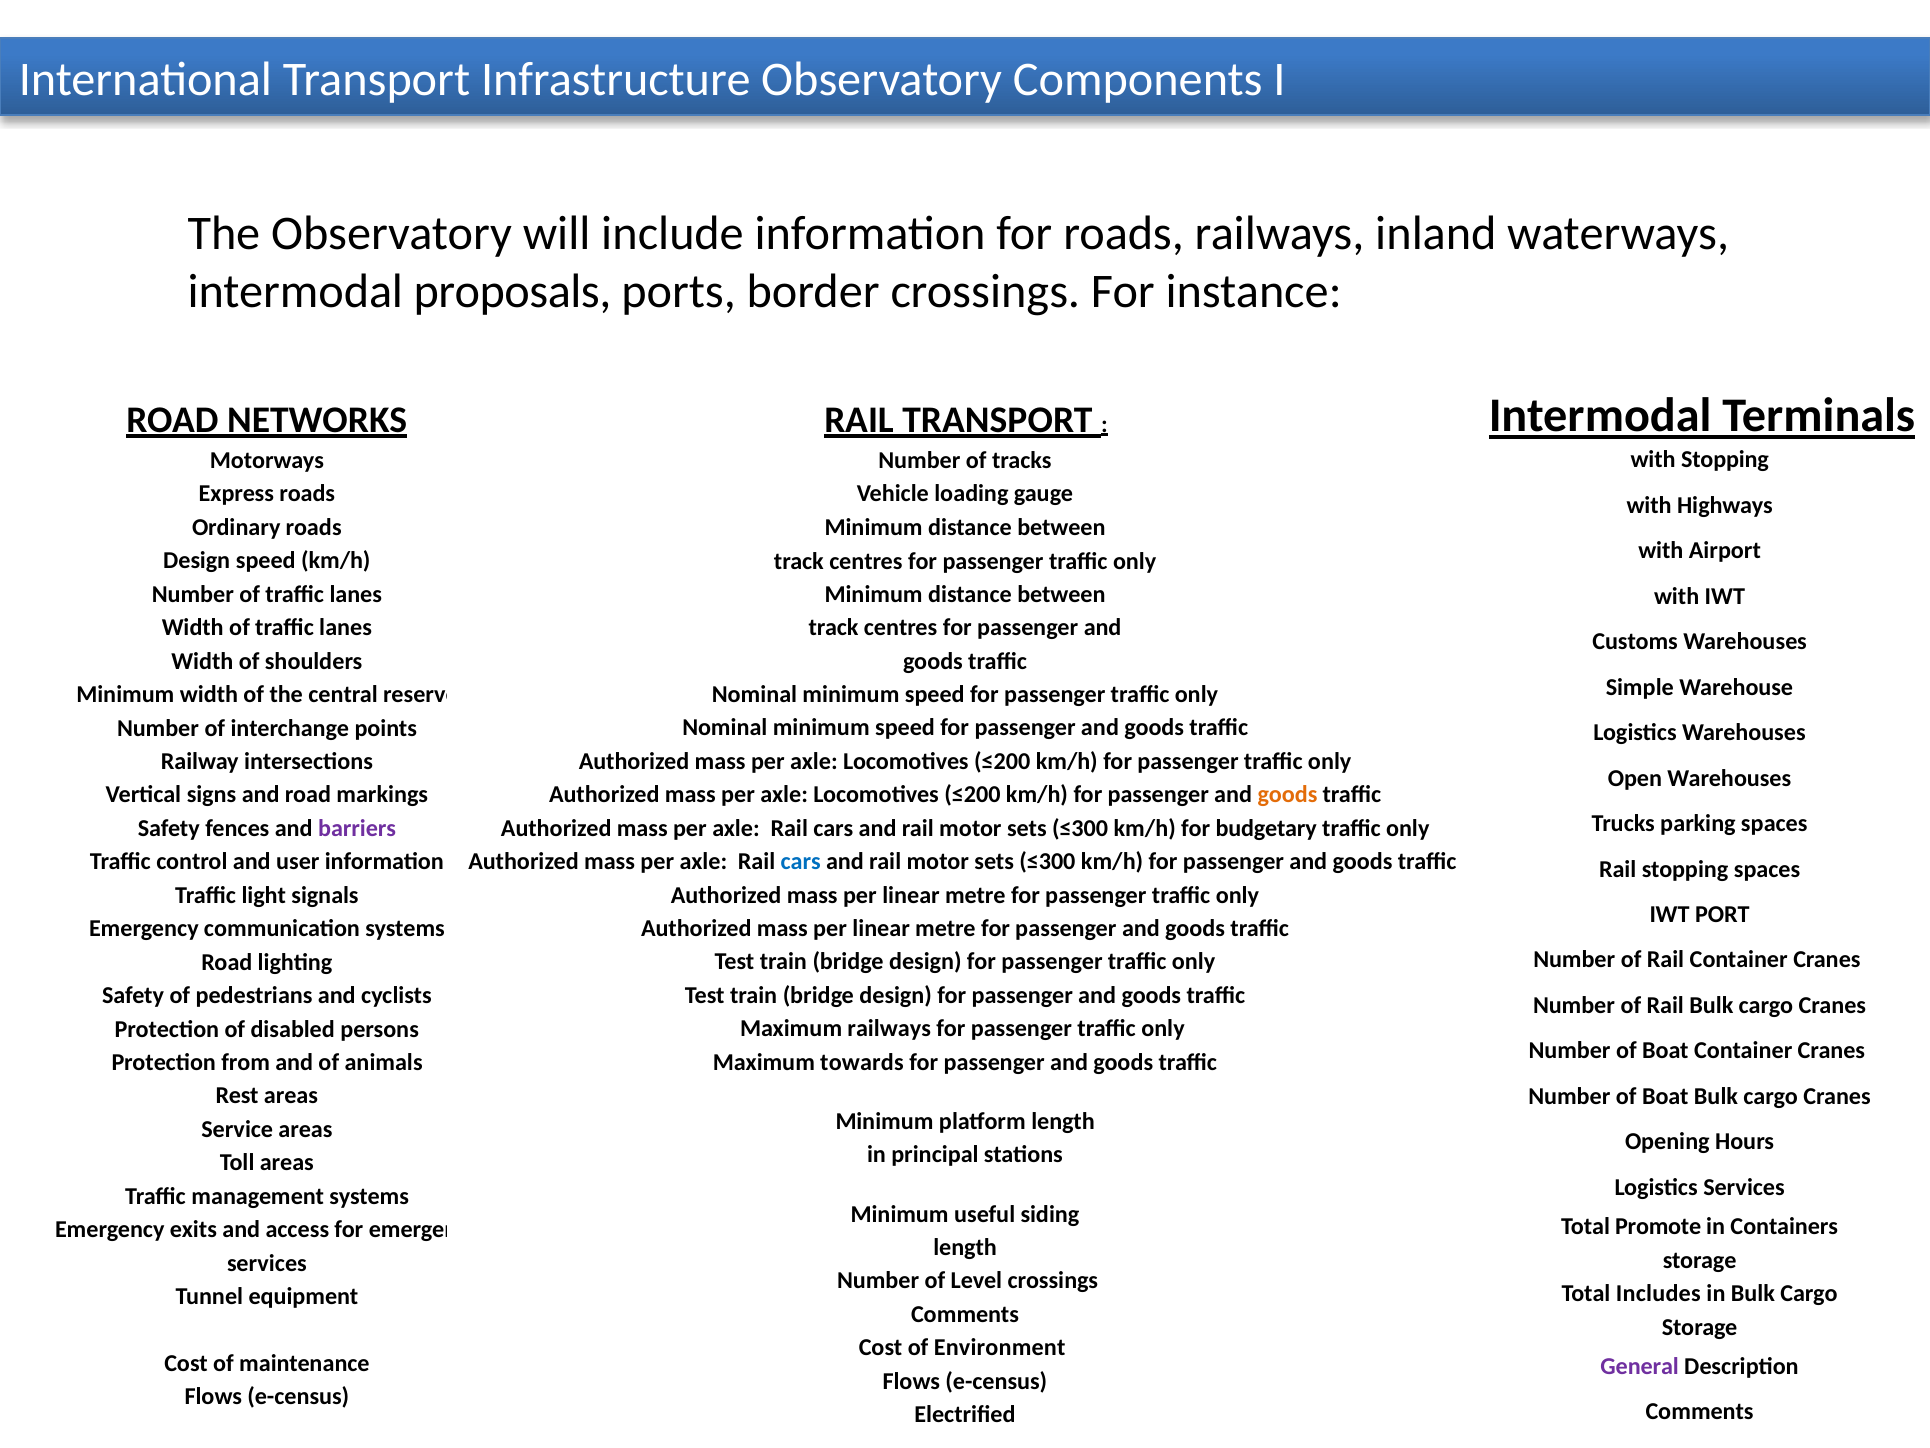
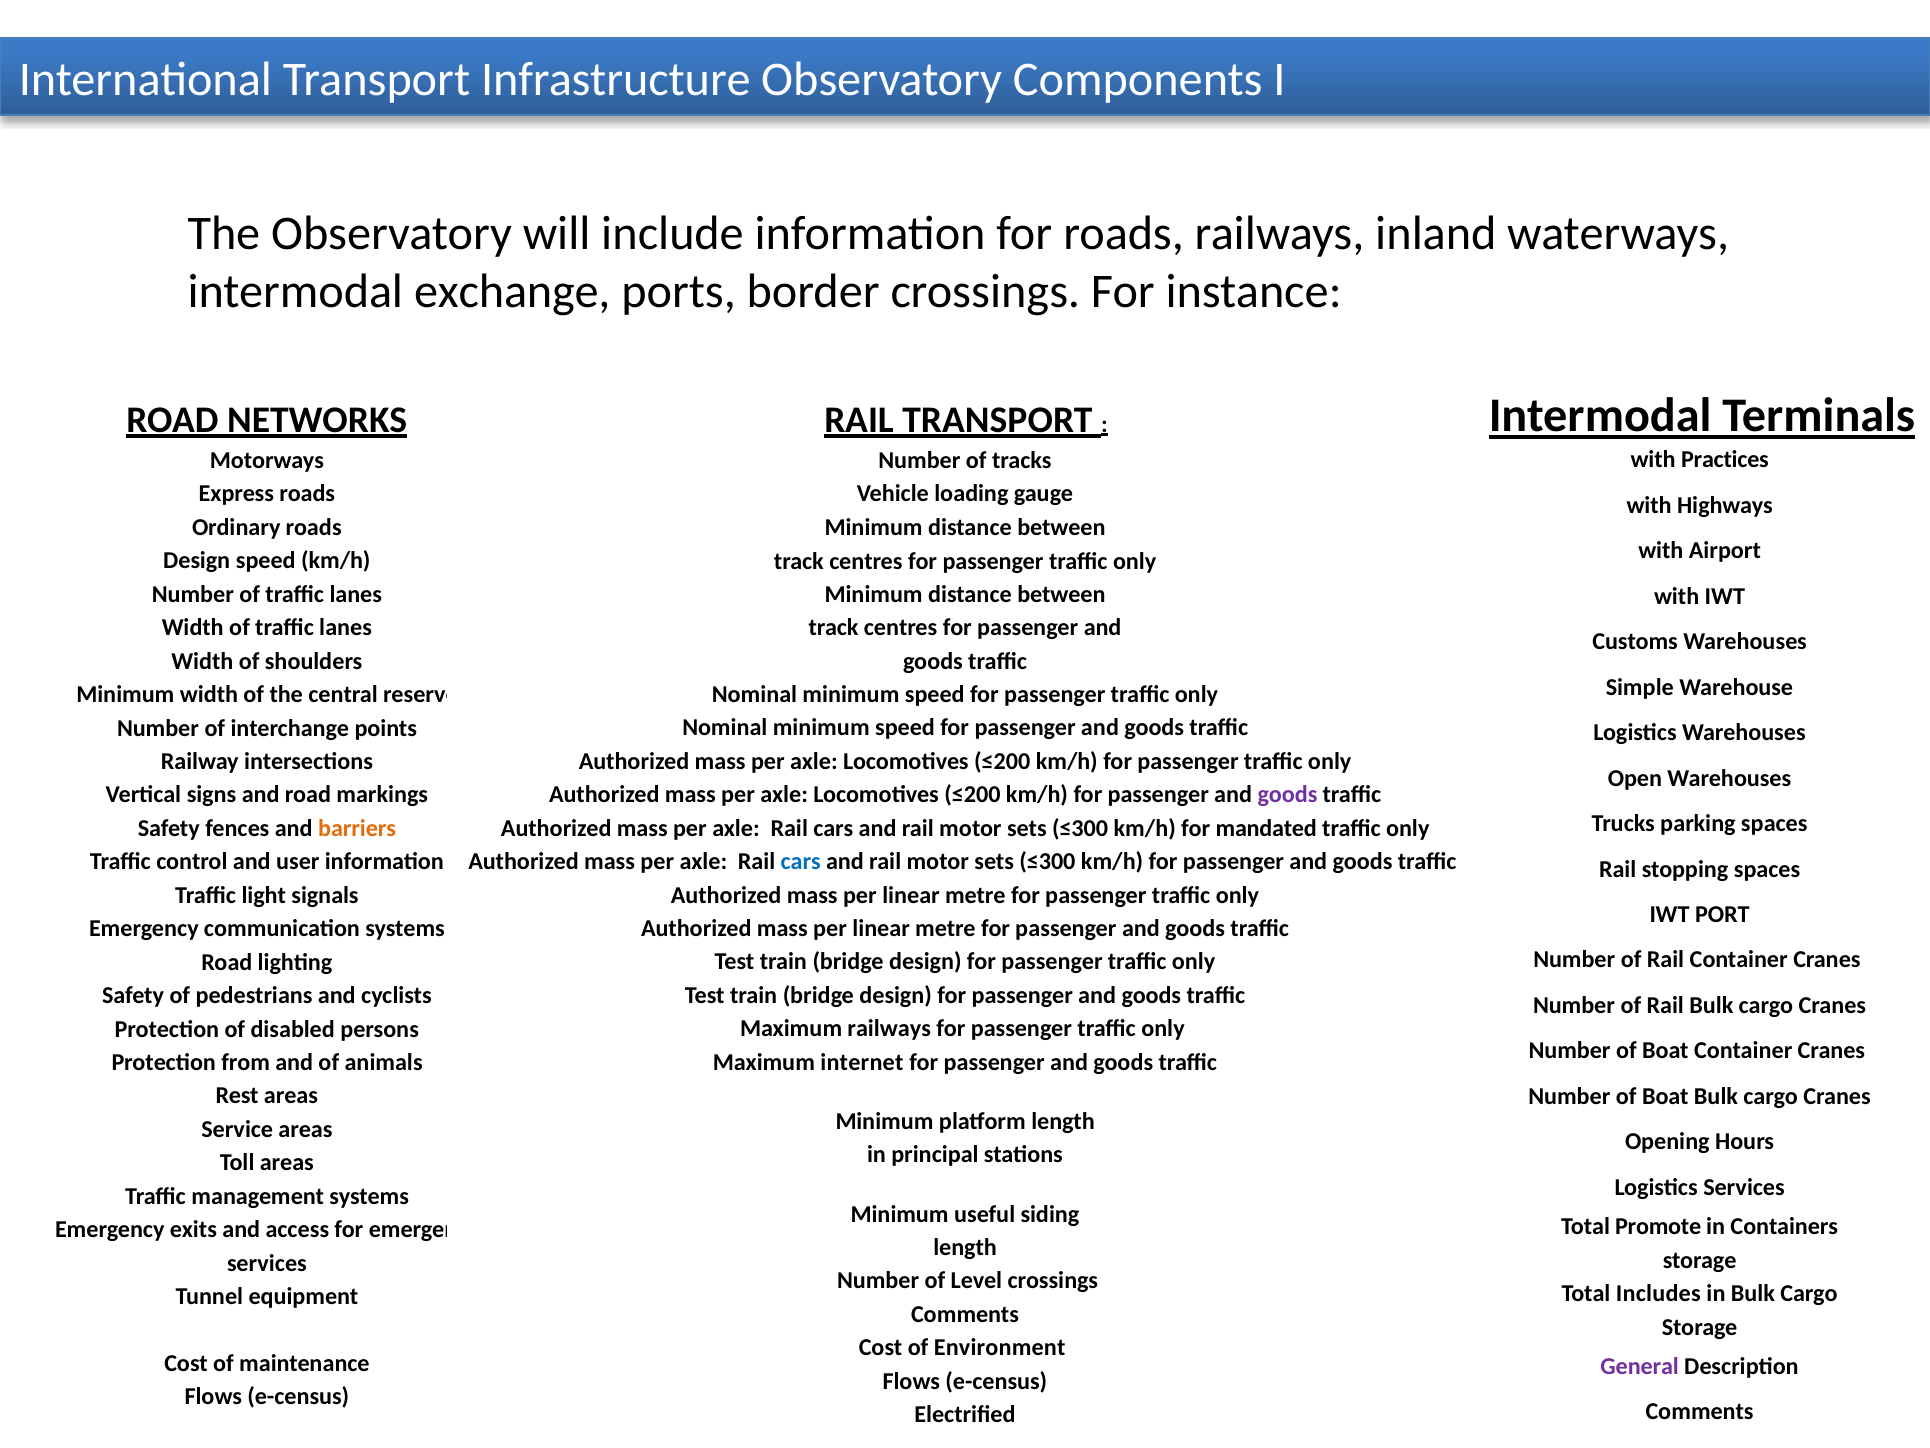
proposals: proposals -> exchange (512, 291)
with Stopping: Stopping -> Practices (1725, 460)
goods colour: orange -> purple (1287, 794)
budgetary: budgetary -> mandated (1266, 828)
barriers colour: purple -> orange (357, 828)
towards: towards -> internet (862, 1062)
